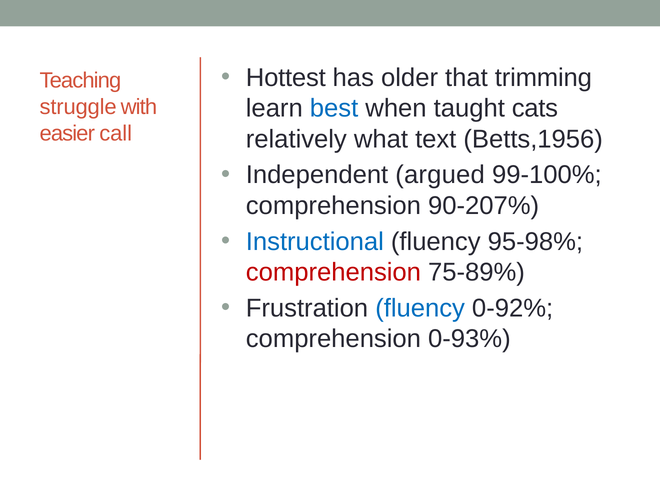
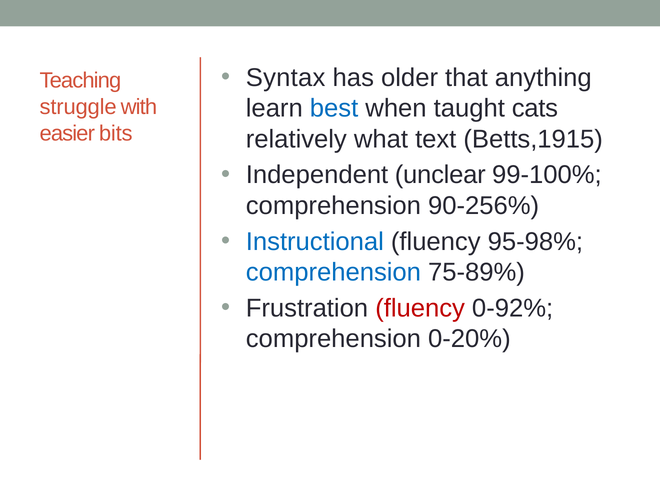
Hottest: Hottest -> Syntax (286, 78)
trimming: trimming -> anything (543, 78)
call: call -> bits (116, 133)
Betts,1956: Betts,1956 -> Betts,1915 (533, 139)
argued: argued -> unclear (440, 175)
90-207%: 90-207% -> 90-256% (484, 206)
comprehension colour: red -> blue (333, 272)
fluency colour: blue -> red (420, 308)
0-93%: 0-93% -> 0-20% (469, 339)
